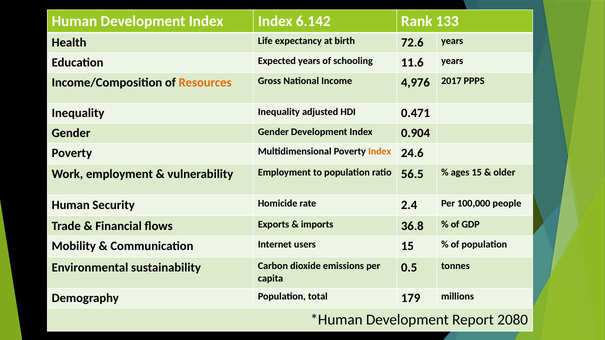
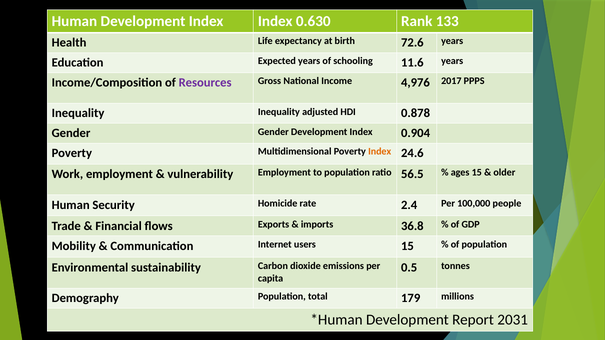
6.142: 6.142 -> 0.630 (313, 21)
Resources colour: orange -> purple (205, 83)
0.471: 0.471 -> 0.878 (416, 113)
2080: 2080 -> 2031 (513, 320)
